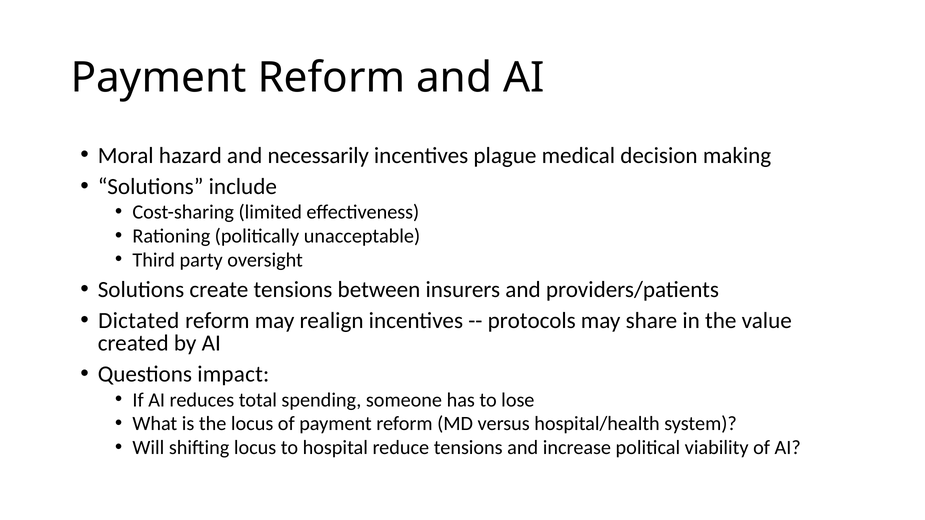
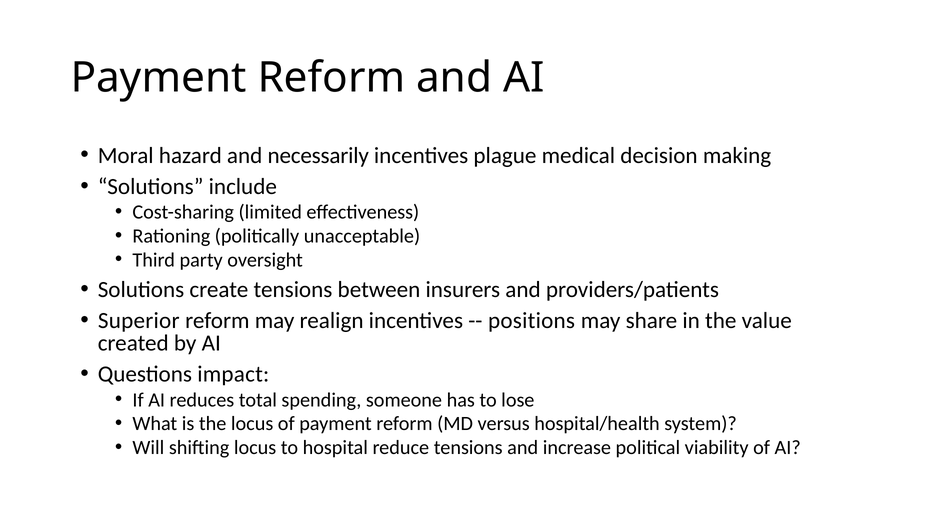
Dictated: Dictated -> Superior (139, 321)
protocols: protocols -> positions (532, 321)
